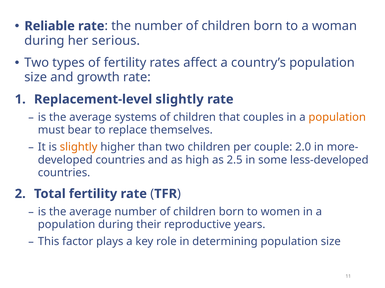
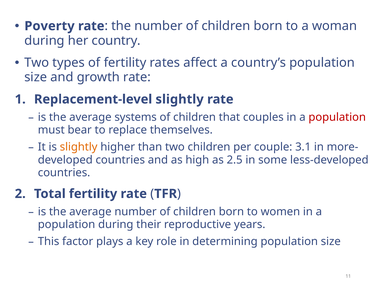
Reliable: Reliable -> Poverty (50, 26)
serious: serious -> country (116, 41)
population colour: orange -> red (337, 118)
2.0: 2.0 -> 3.1 (303, 147)
